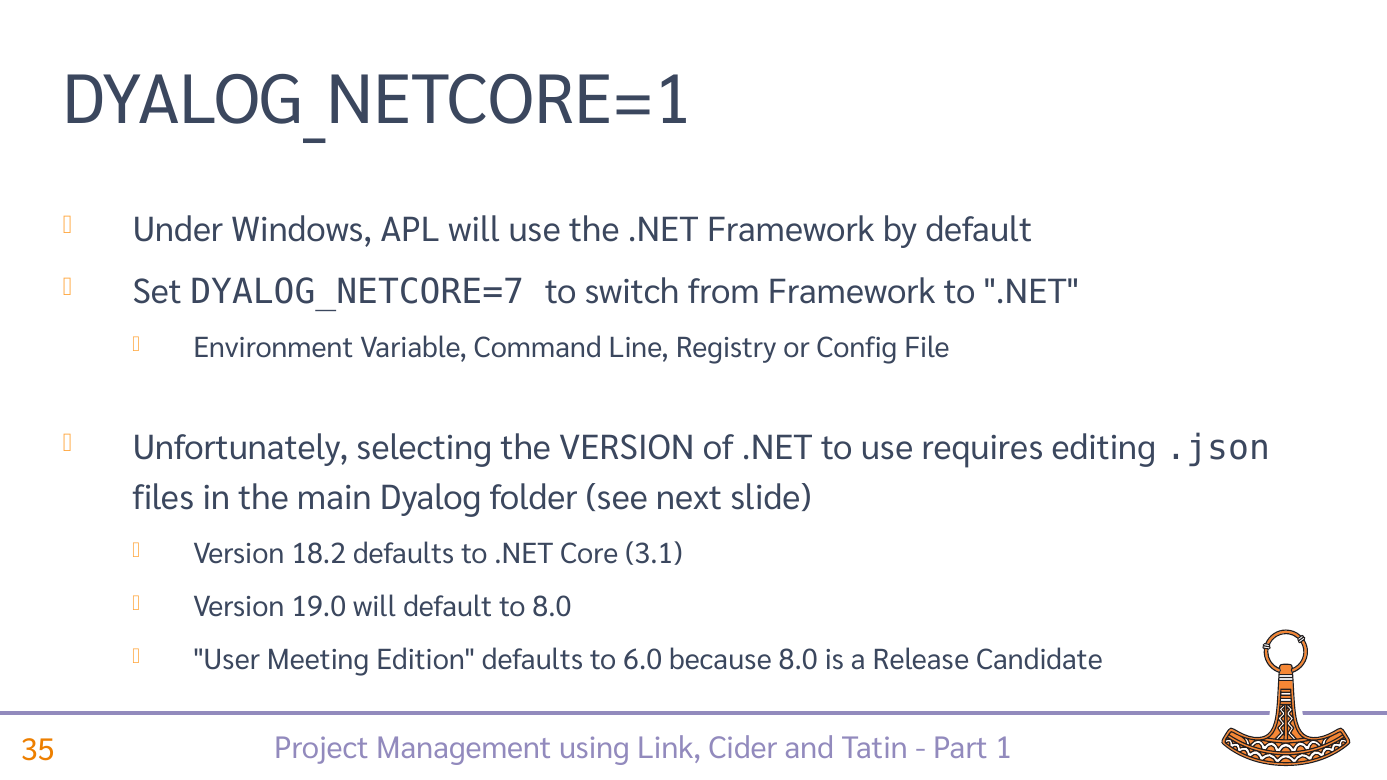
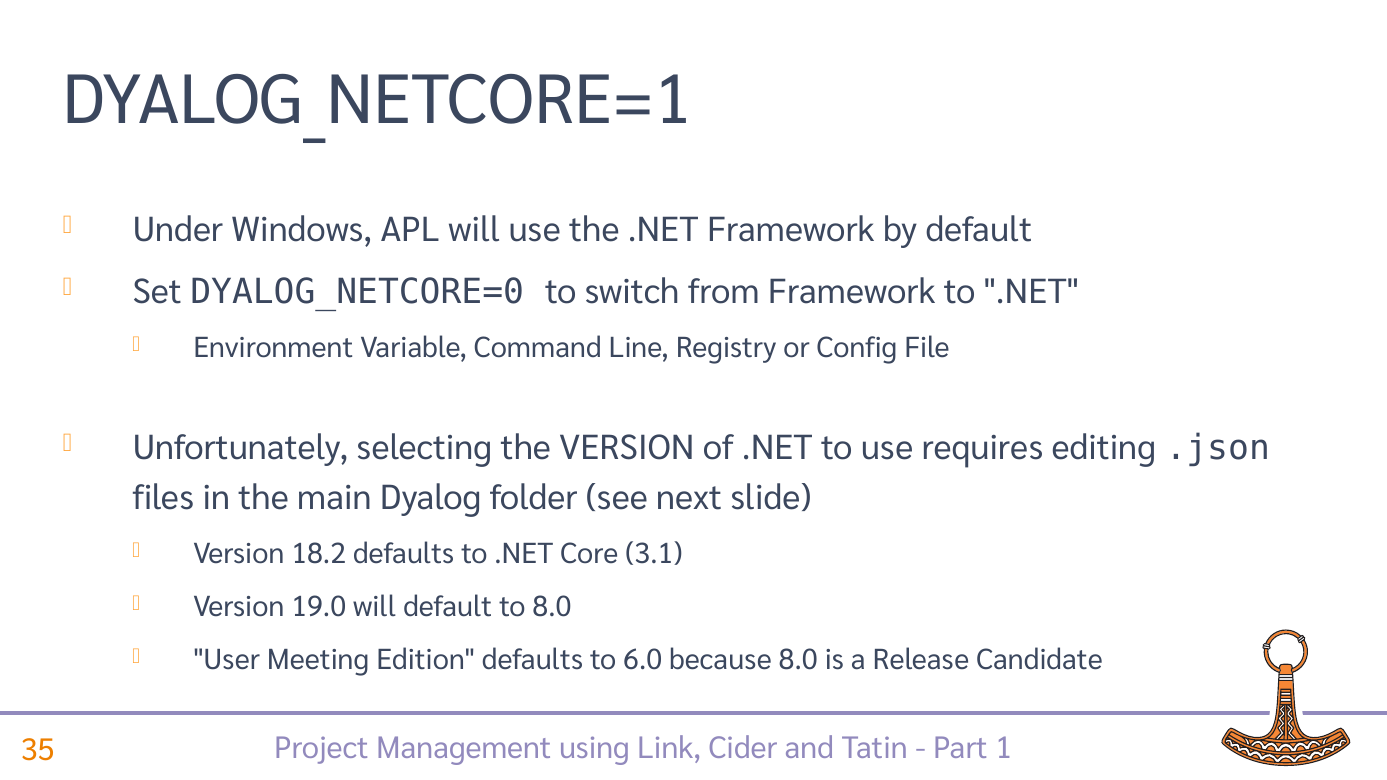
DYALOG_NETCORE=7: DYALOG_NETCORE=7 -> DYALOG_NETCORE=0 (357, 292)
